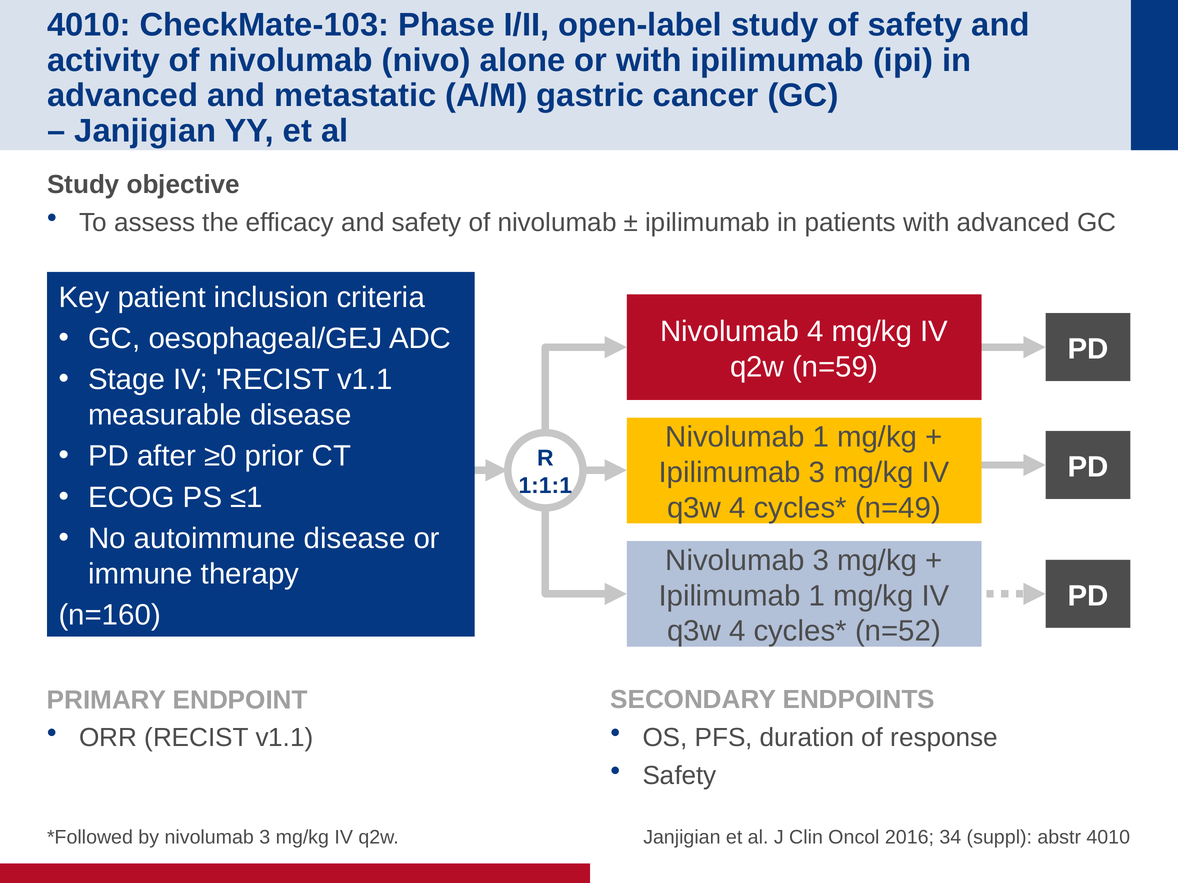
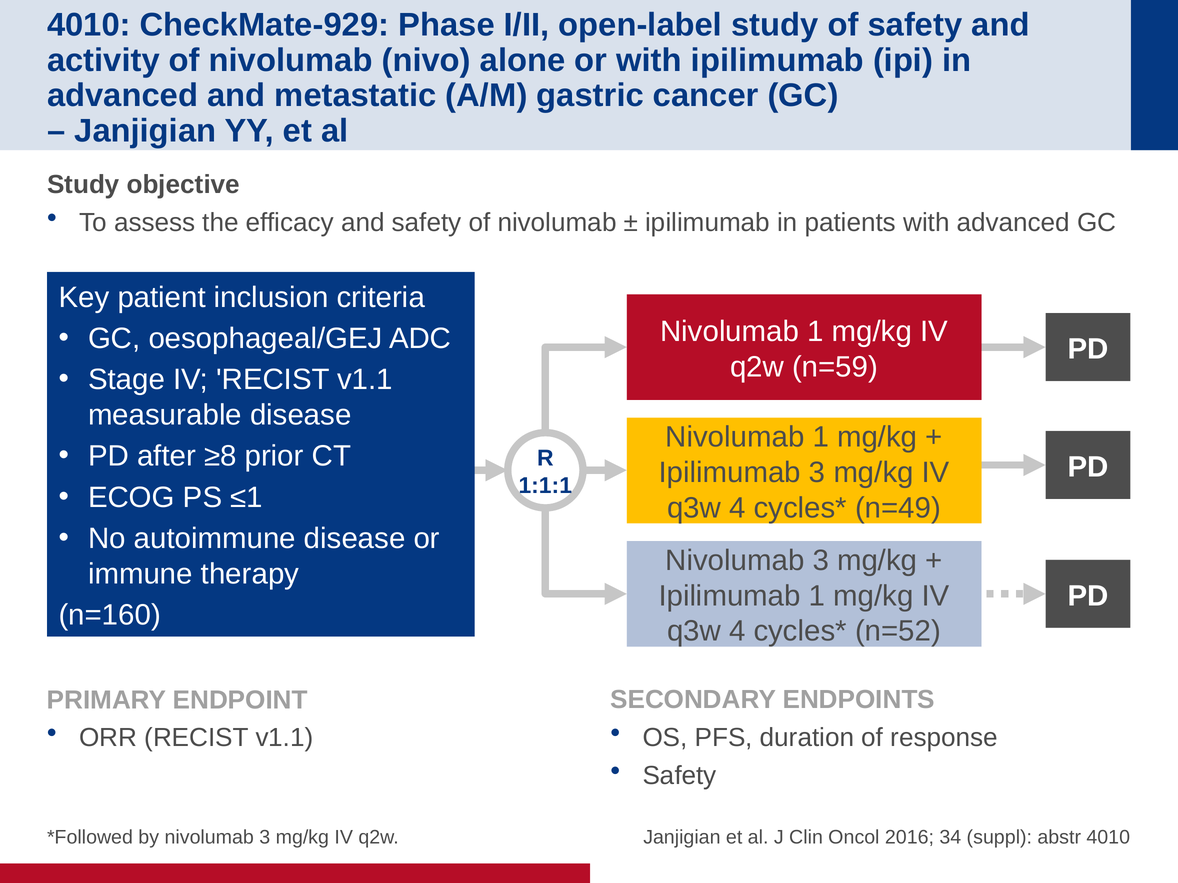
CheckMate-103: CheckMate-103 -> CheckMate-929 (264, 25)
4: 4 -> 1 (815, 332)
≥0: ≥0 -> ≥8 (220, 457)
